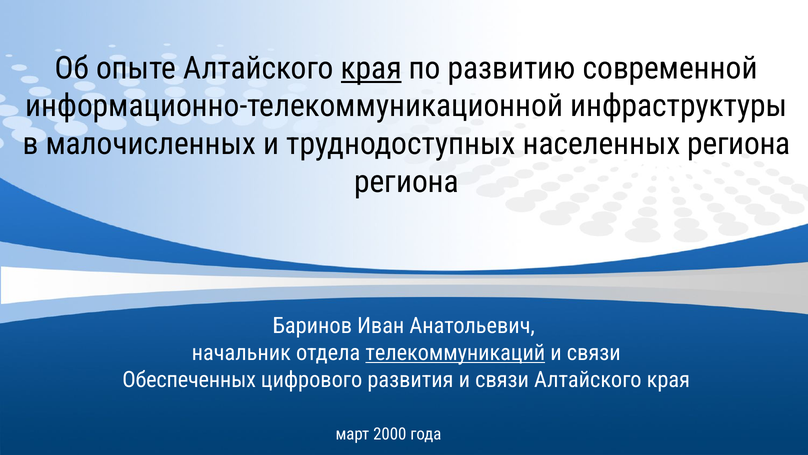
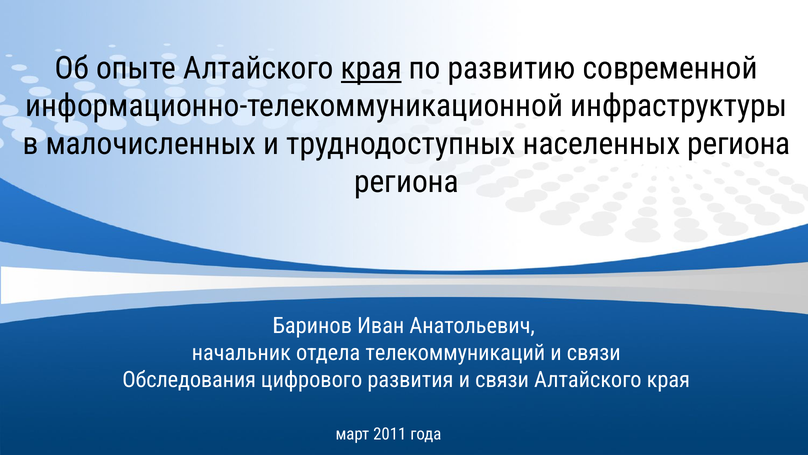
телекоммуникаций underline: present -> none (455, 353)
Обеспеченных: Обеспеченных -> Обследования (189, 379)
2000: 2000 -> 2011 (390, 434)
